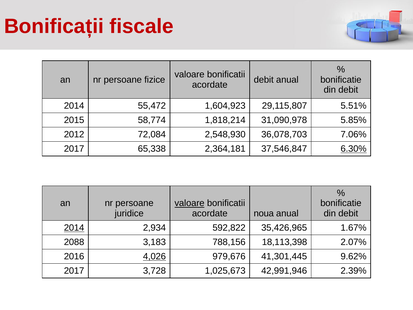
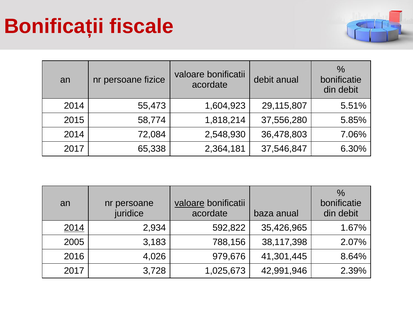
55,472: 55,472 -> 55,473 (152, 106)
31,090,978: 31,090,978 -> 37,556,280 (284, 120)
2012: 2012 -> 2014 (74, 134)
36,078,703: 36,078,703 -> 36,478,803 (284, 134)
6.30% underline: present -> none (354, 149)
noua: noua -> baza (264, 213)
2088: 2088 -> 2005 (74, 242)
18,113,398: 18,113,398 -> 38,117,398 (285, 242)
4,026 underline: present -> none (154, 256)
9.62%: 9.62% -> 8.64% (354, 256)
